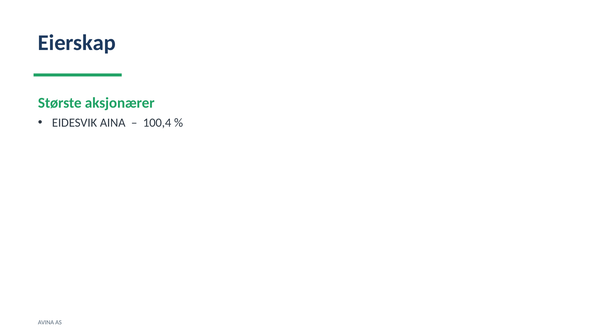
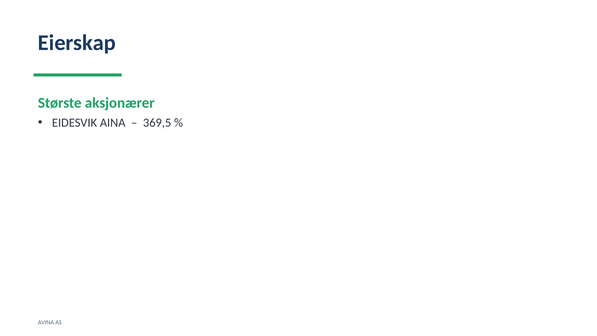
100,4: 100,4 -> 369,5 (157, 123)
